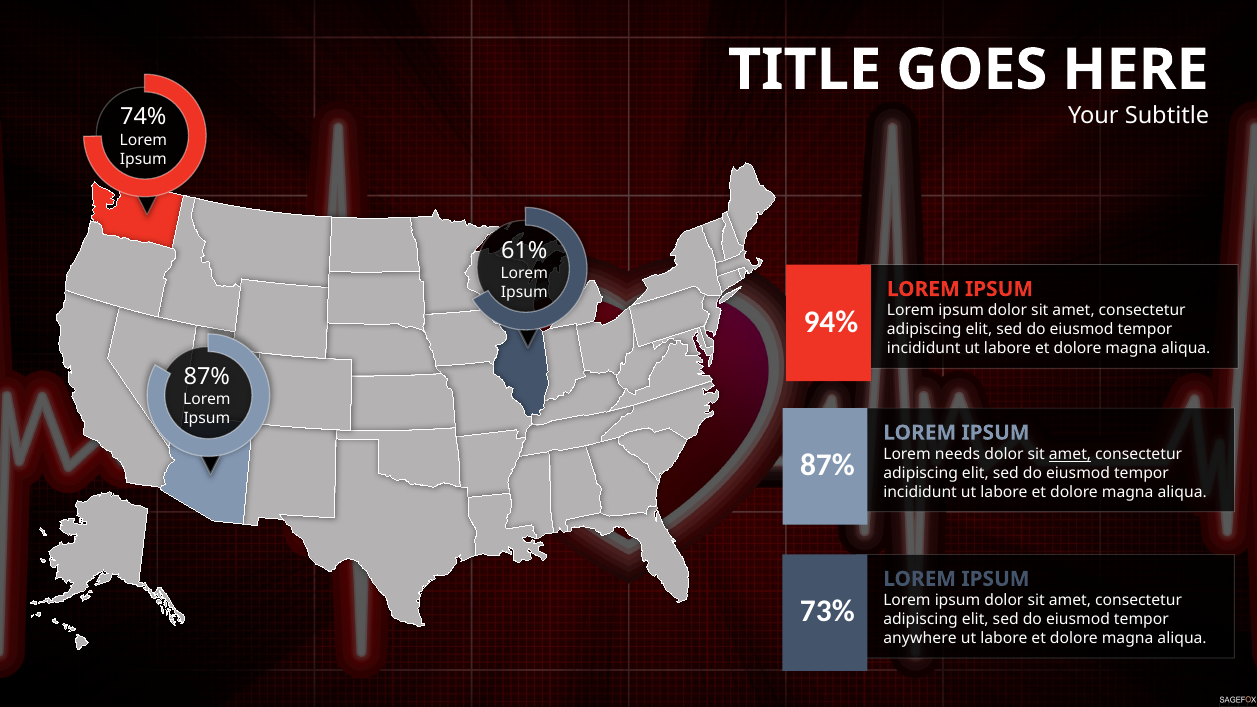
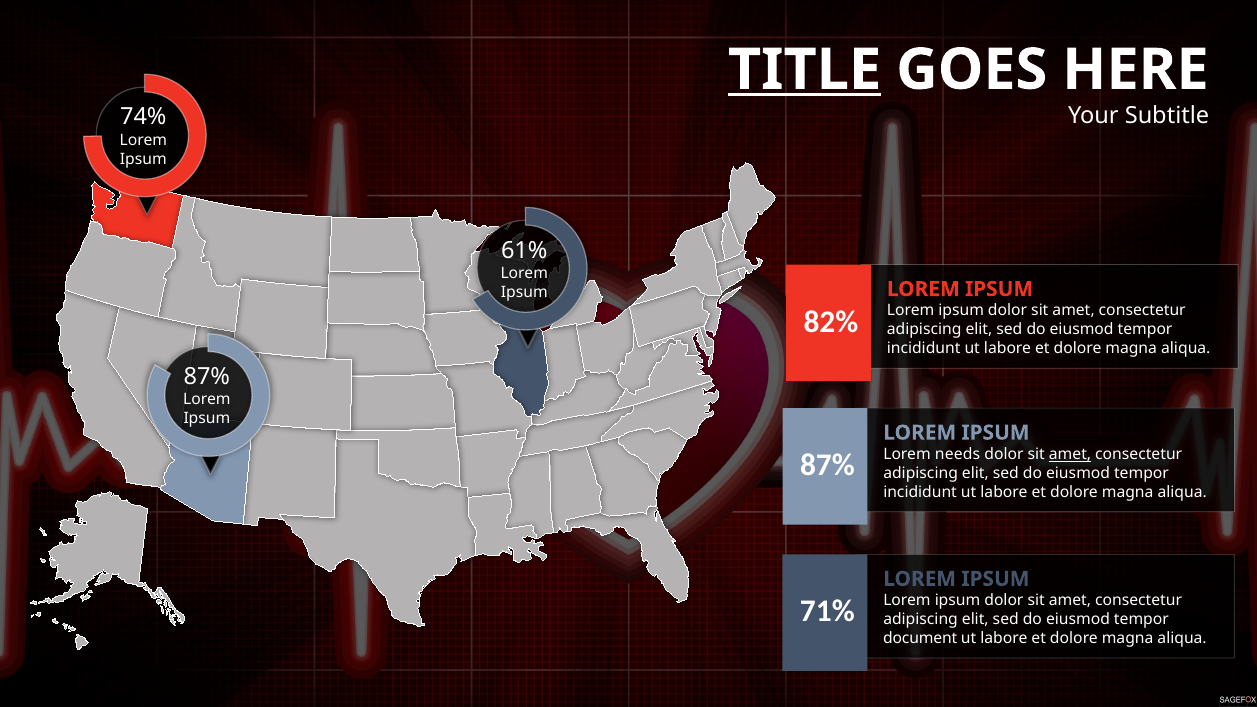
TITLE underline: none -> present (805, 70)
94%: 94% -> 82% (831, 322)
73%: 73% -> 71% (827, 612)
anywhere: anywhere -> document (920, 638)
